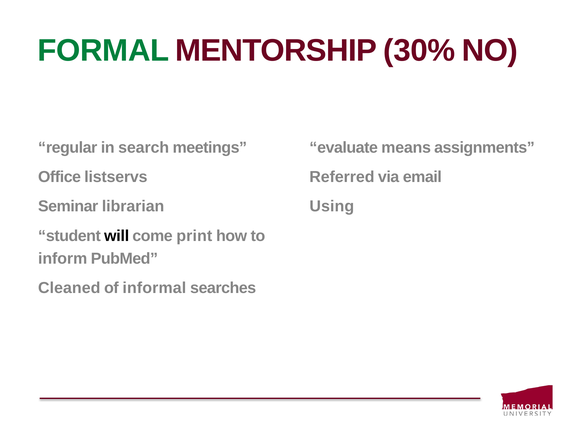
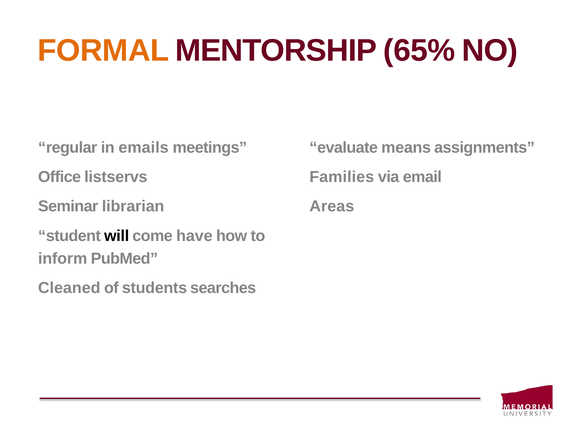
FORMAL colour: green -> orange (103, 51)
30%: 30% -> 65% (419, 51)
search: search -> emails (144, 148)
Referred: Referred -> Families (342, 177)
Using: Using -> Areas (332, 207)
print: print -> have (194, 236)
informal: informal -> students (154, 288)
